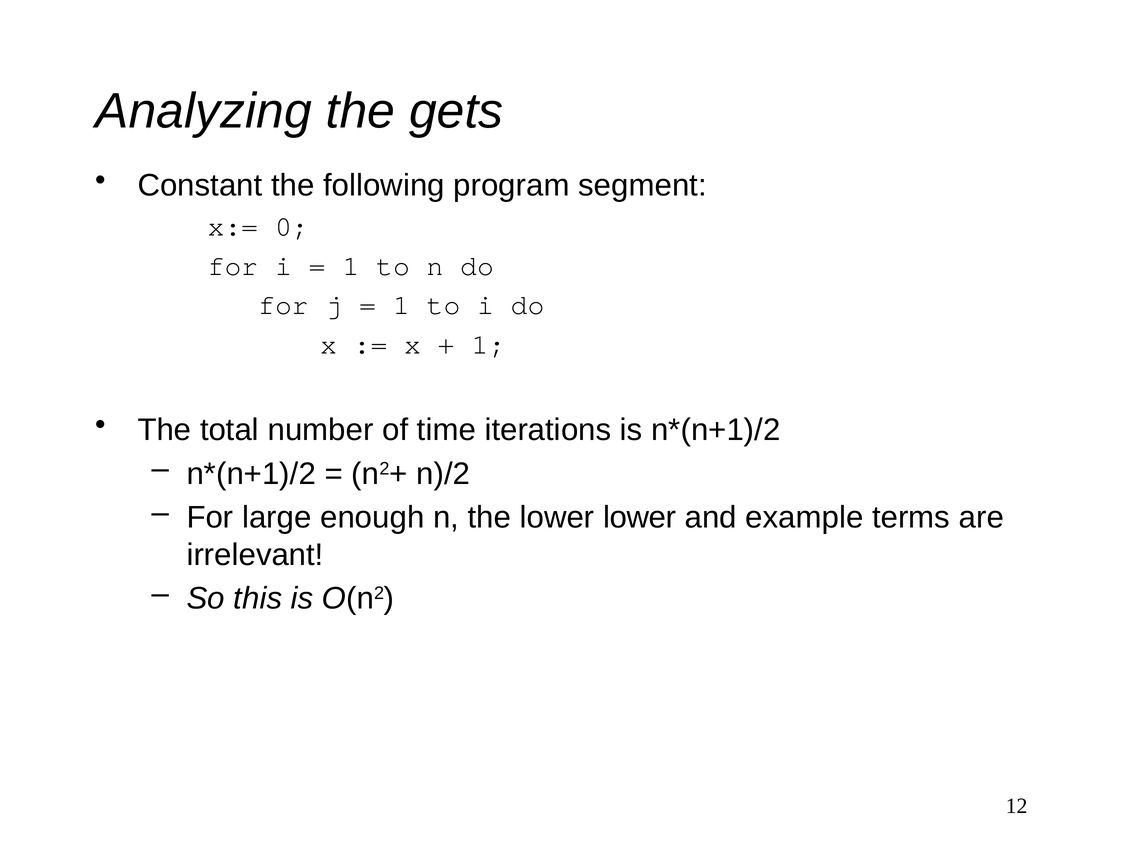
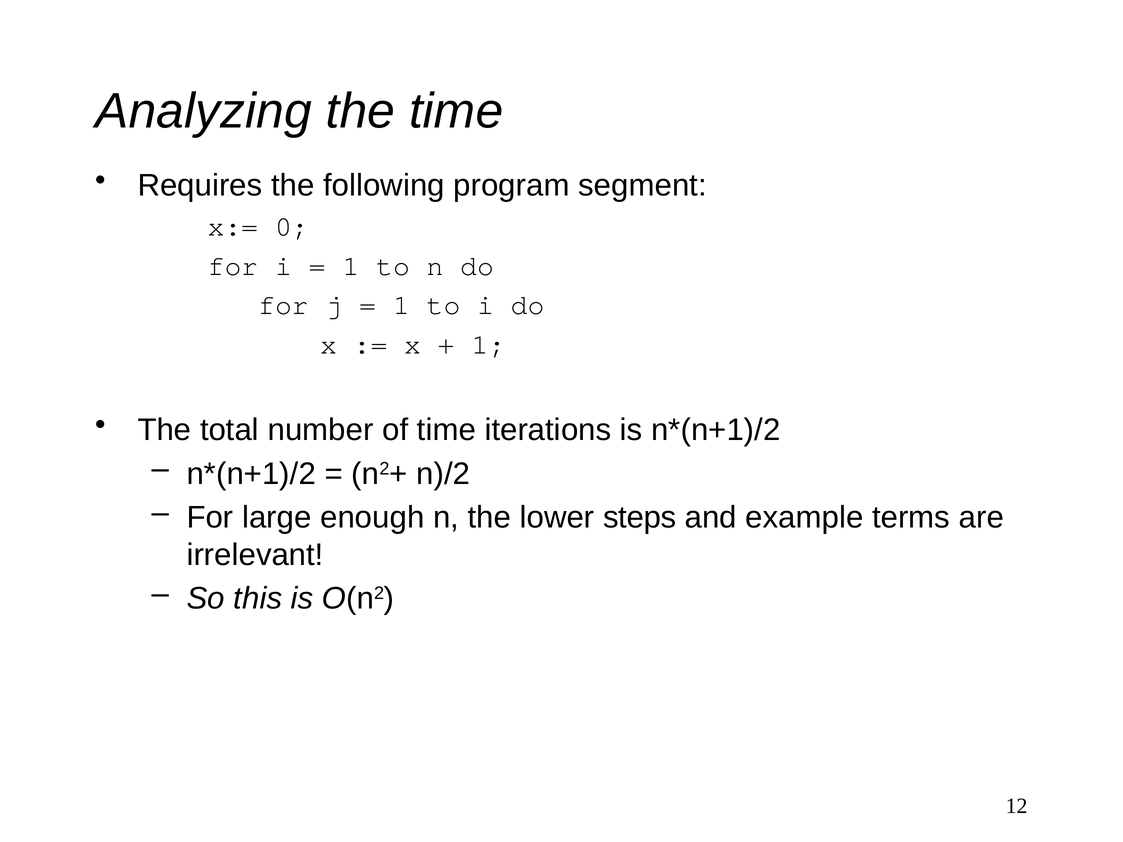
the gets: gets -> time (456, 111)
Constant: Constant -> Requires (200, 186)
lower lower: lower -> steps (640, 518)
